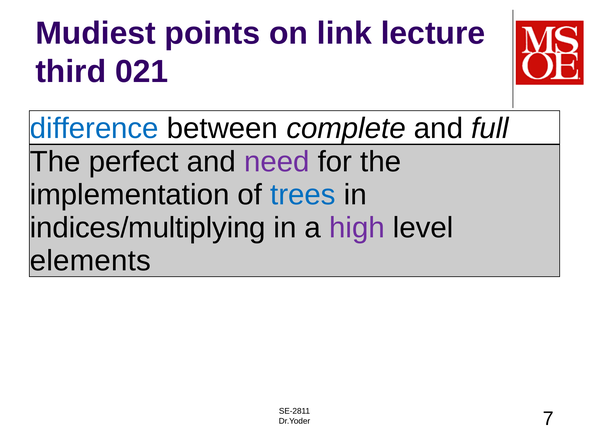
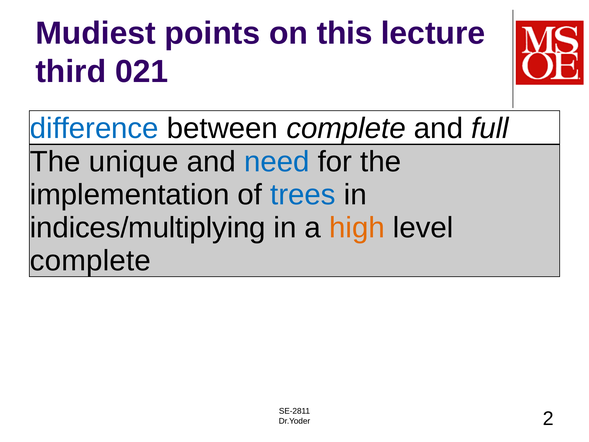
link: link -> this (345, 33)
perfect: perfect -> unique (134, 162)
need colour: purple -> blue (277, 162)
high colour: purple -> orange (357, 228)
elements: elements -> complete (90, 261)
7: 7 -> 2 (548, 419)
